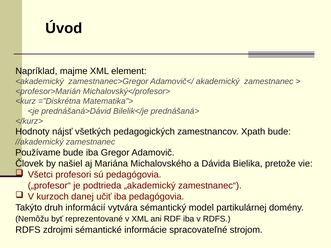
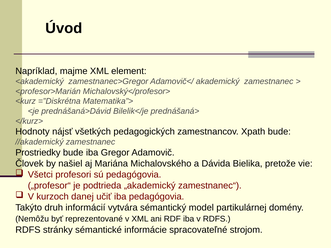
Používame: Používame -> Prostriedky (38, 153)
zdrojmi: zdrojmi -> stránky (58, 230)
